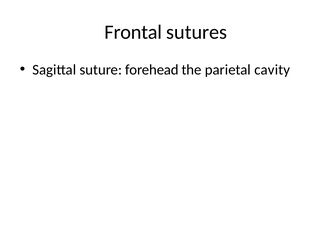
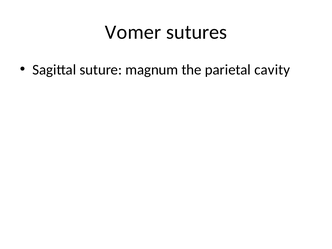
Frontal: Frontal -> Vomer (133, 32)
forehead: forehead -> magnum (152, 70)
